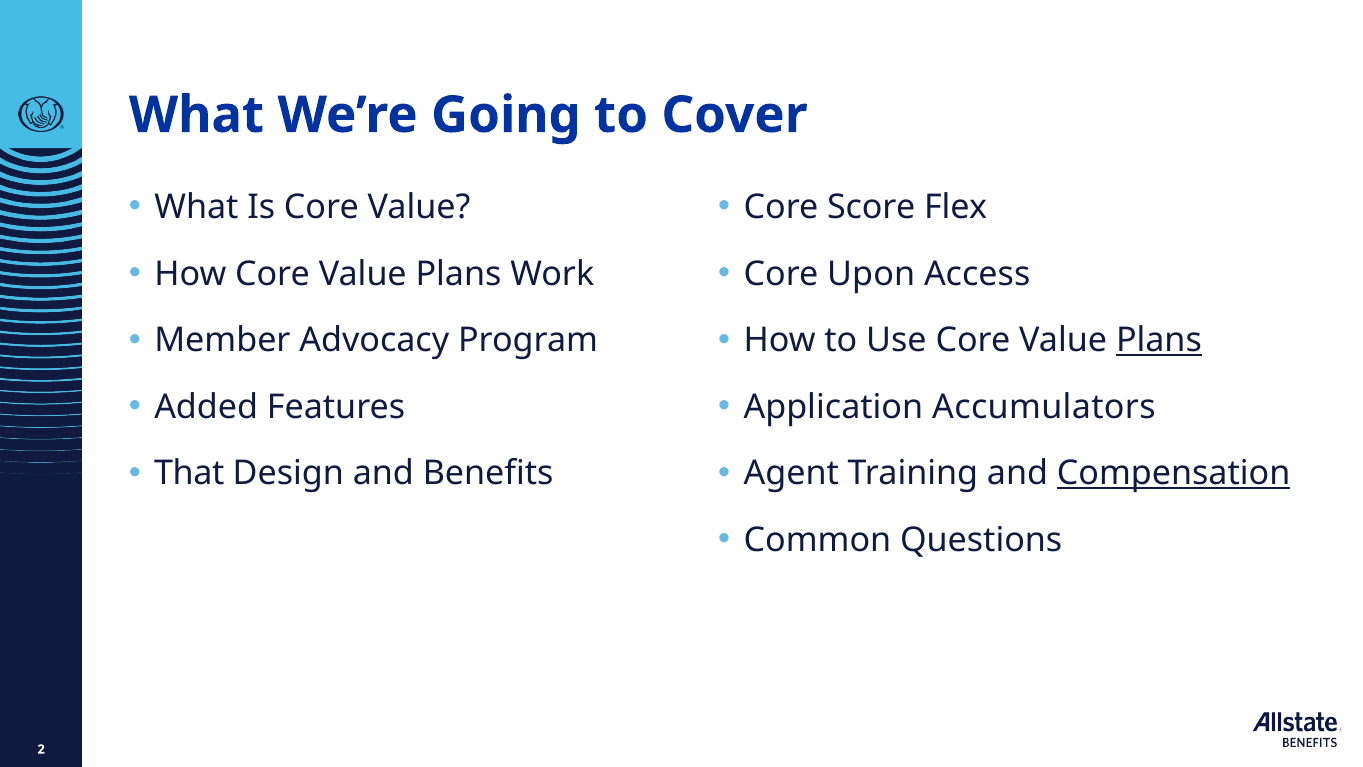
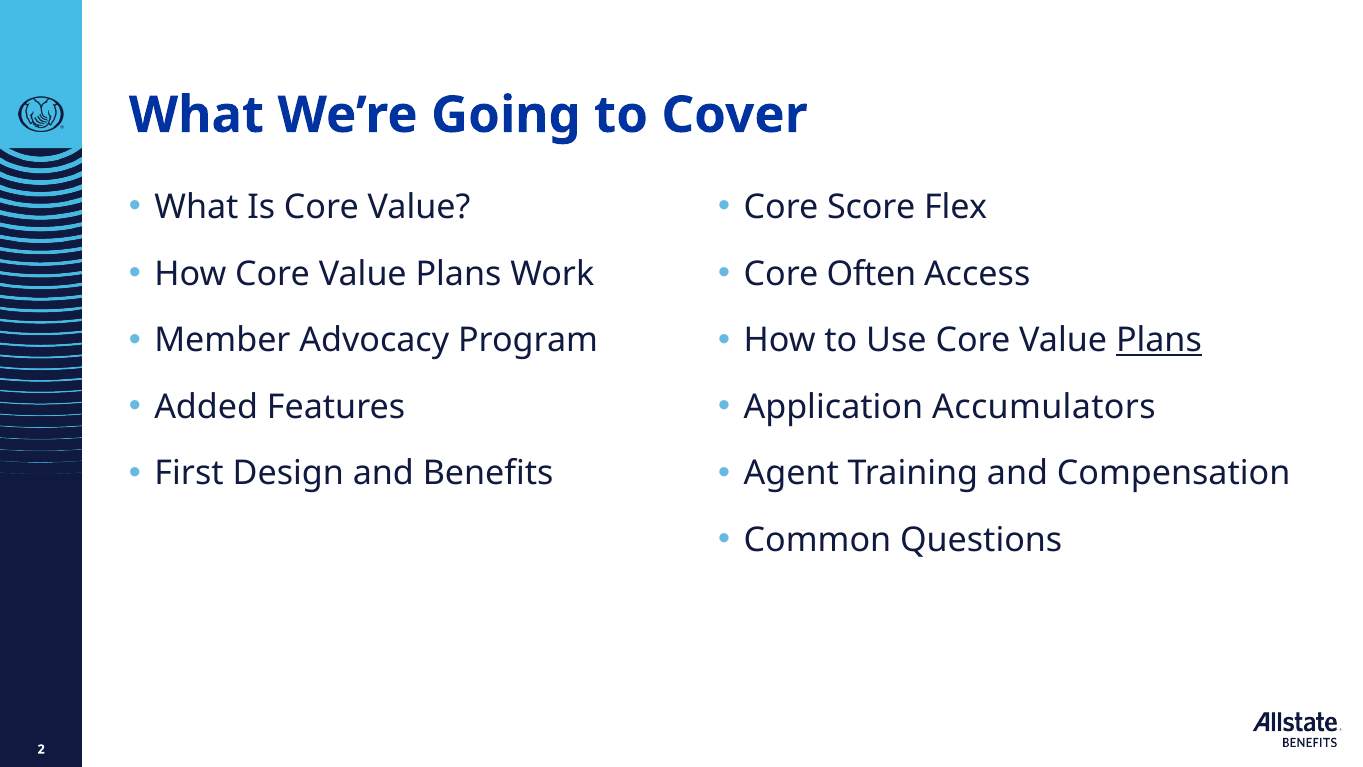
Upon: Upon -> Often (871, 274)
That: That -> First (189, 473)
Compensation underline: present -> none (1174, 473)
